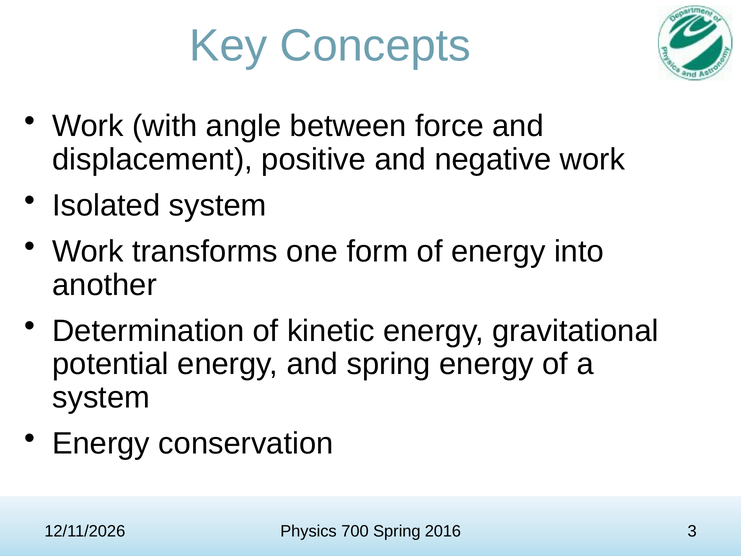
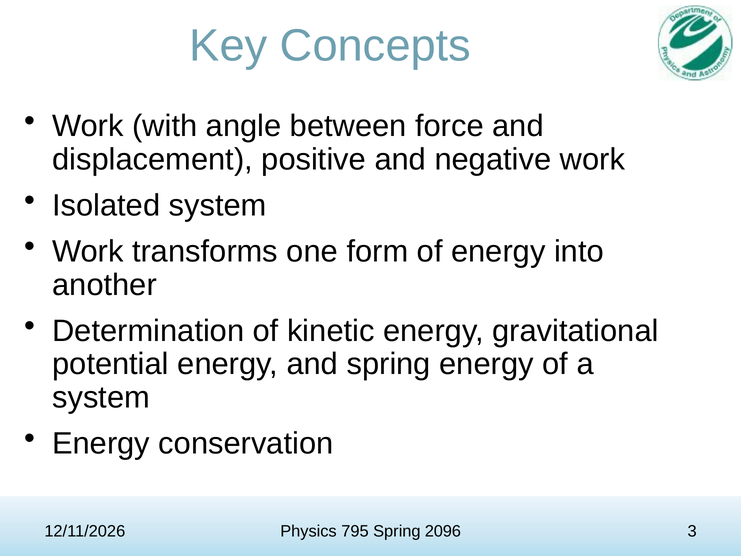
700: 700 -> 795 (355, 531)
2016: 2016 -> 2096 (443, 531)
